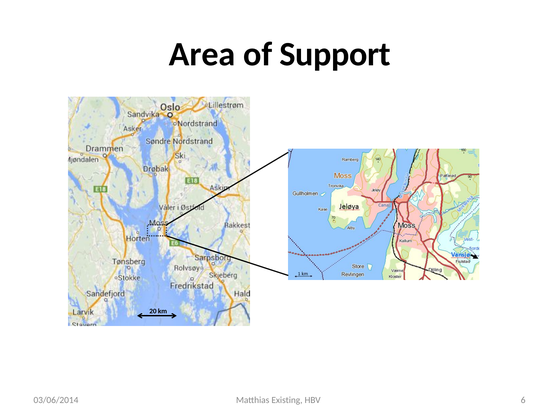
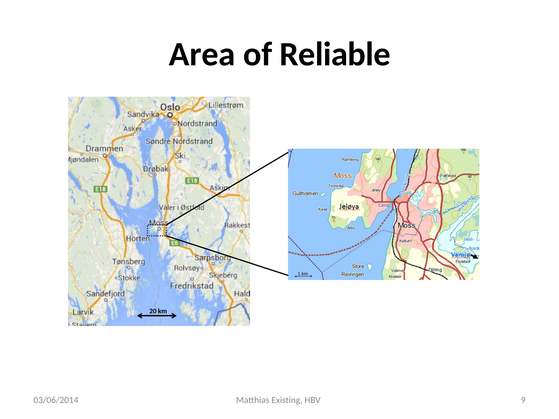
Support: Support -> Reliable (335, 54)
6: 6 -> 9 (523, 400)
